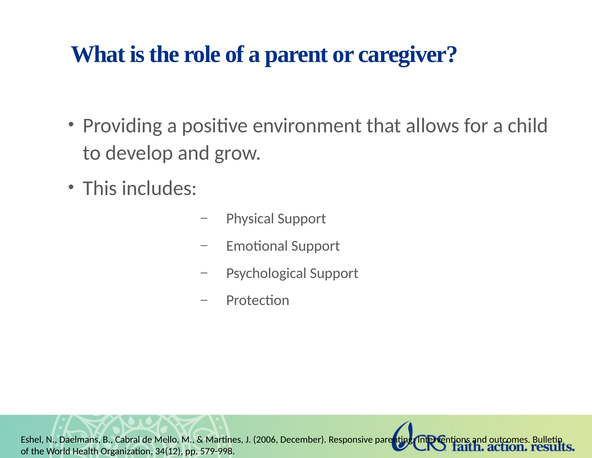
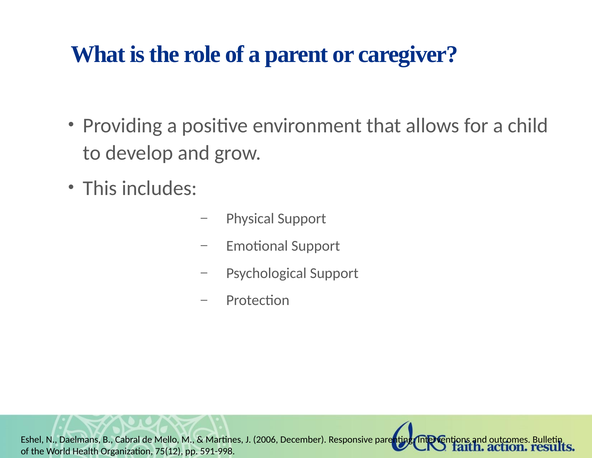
34(12: 34(12 -> 75(12 (169, 451)
579-998: 579-998 -> 591-998 (217, 451)
